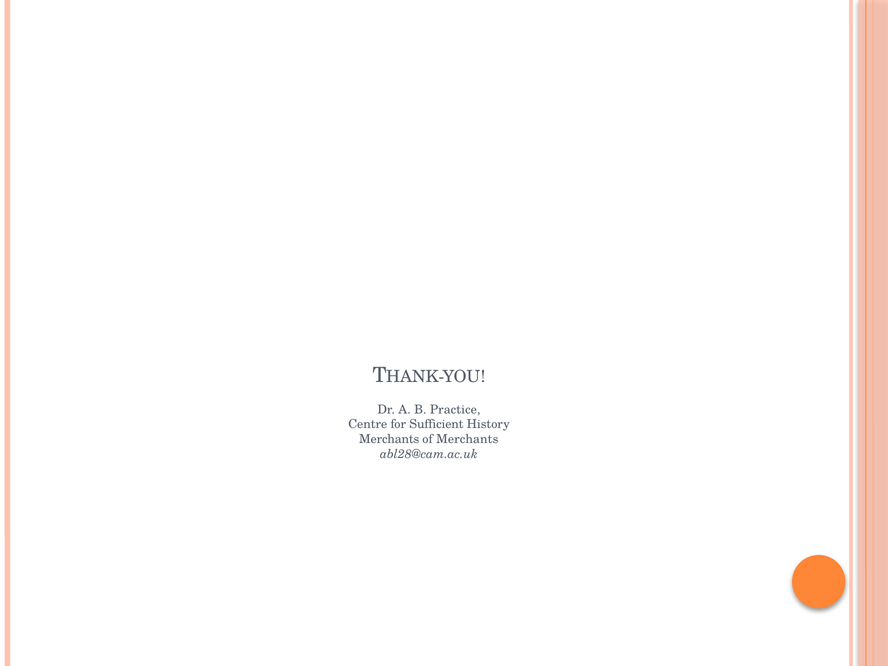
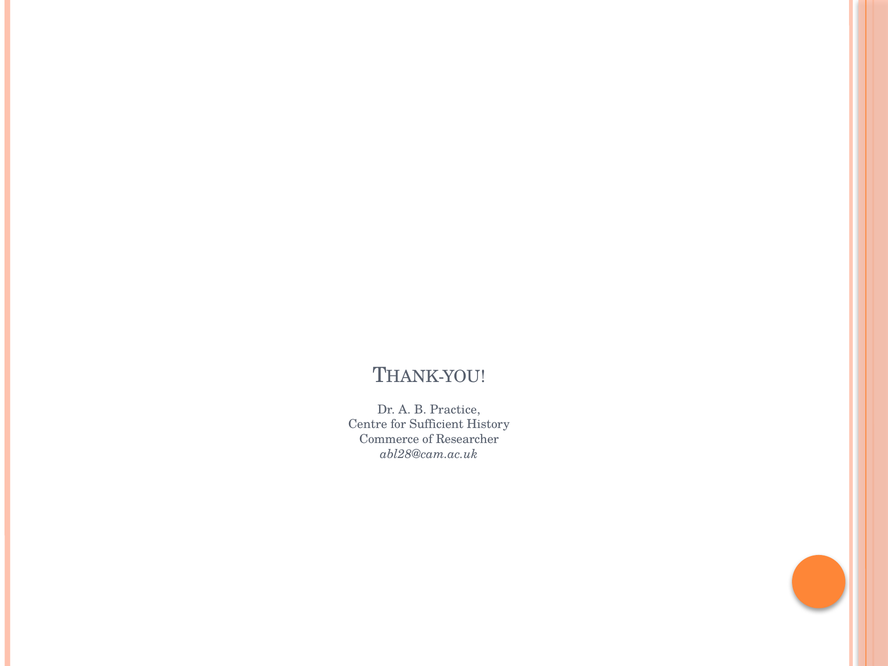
Merchants: Merchants -> Commerce (389, 439)
of Merchants: Merchants -> Researcher (467, 439)
